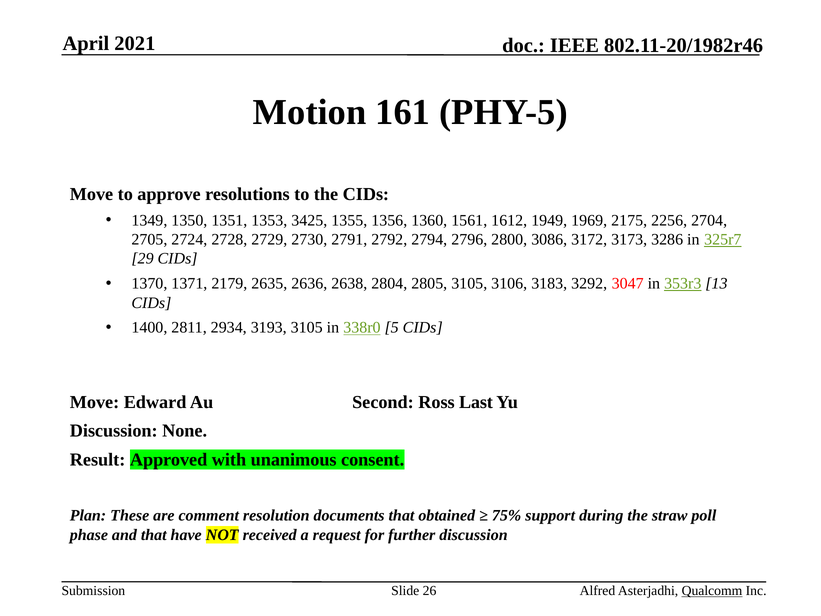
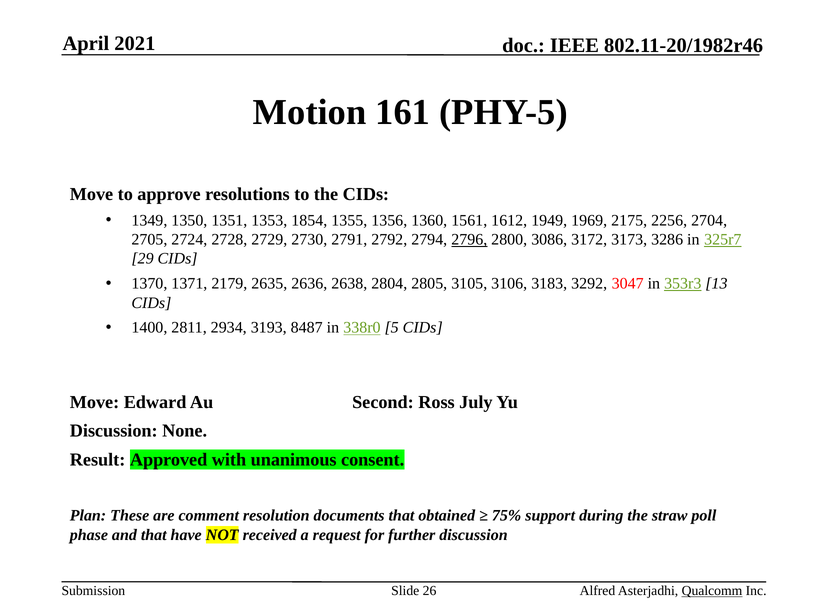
3425: 3425 -> 1854 (309, 220)
2796 underline: none -> present (469, 239)
3193 3105: 3105 -> 8487 (307, 327)
Last: Last -> July (476, 402)
